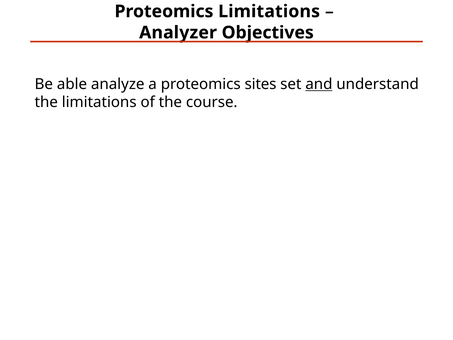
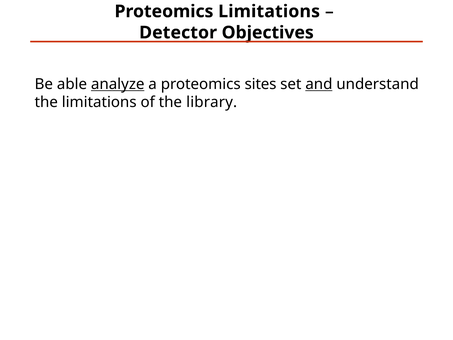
Analyzer: Analyzer -> Detector (178, 33)
analyze underline: none -> present (118, 84)
course: course -> library (212, 102)
